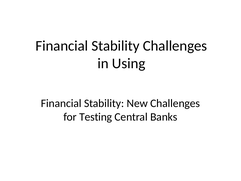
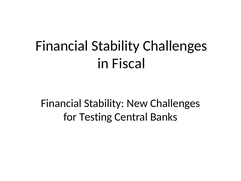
Using: Using -> Fiscal (129, 63)
